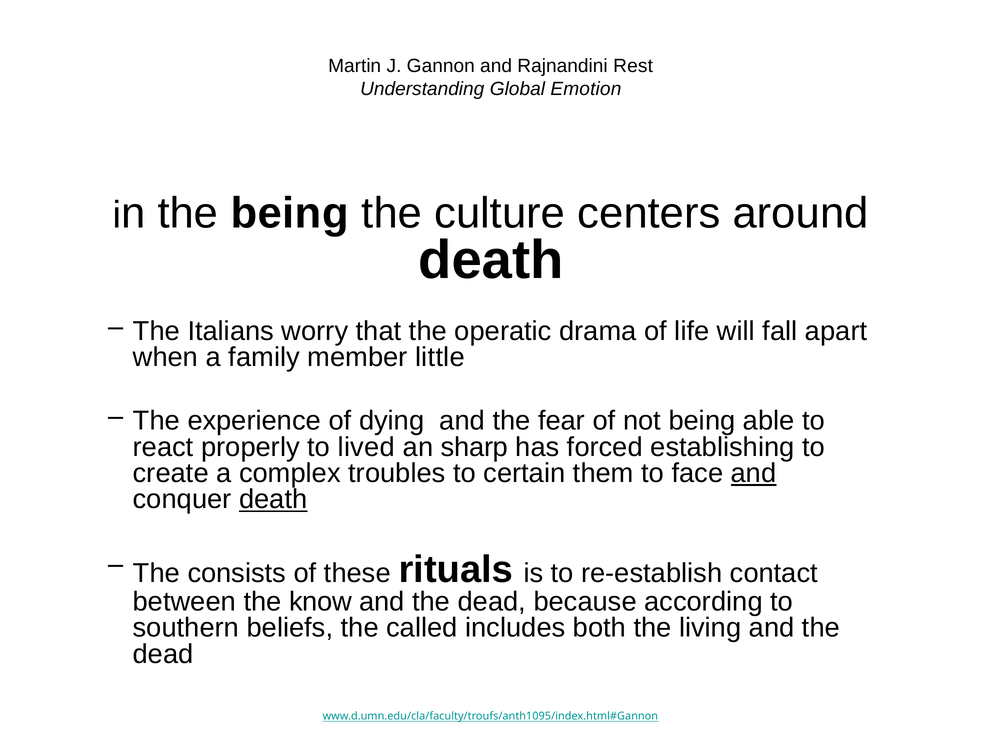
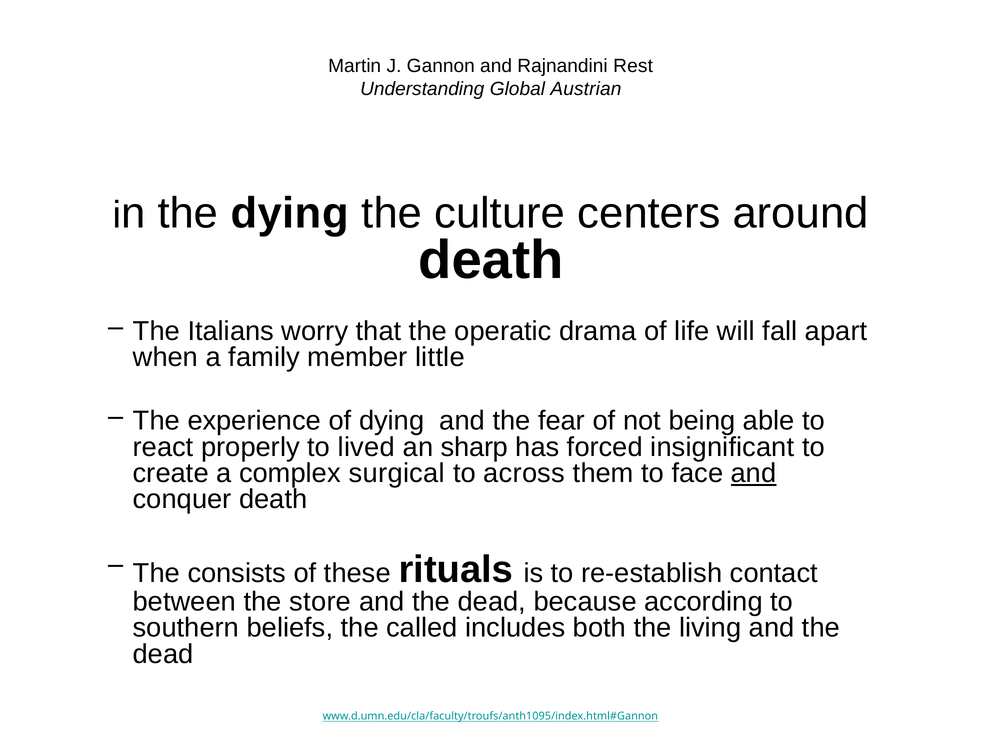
Emotion: Emotion -> Austrian (586, 89)
the being: being -> dying (290, 213)
establishing: establishing -> insignificant (722, 447)
troubles: troubles -> surgical (397, 473)
certain: certain -> across (524, 473)
death underline: present -> none (273, 499)
know: know -> store (320, 601)
